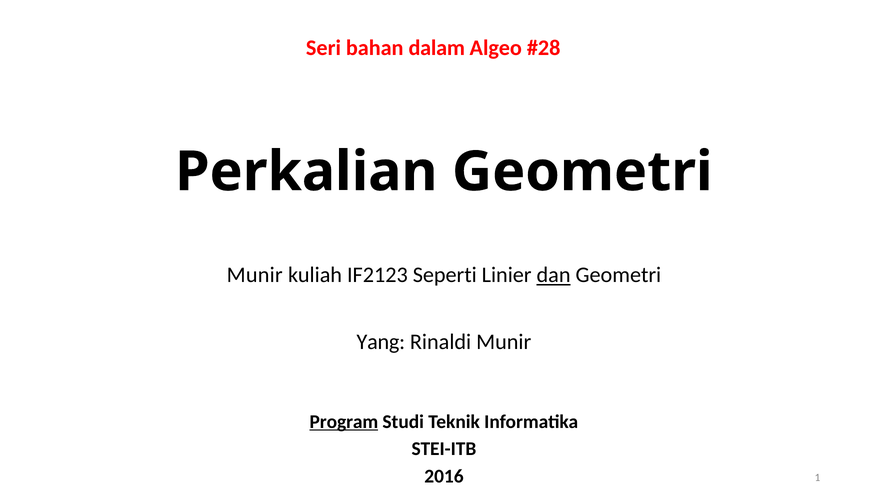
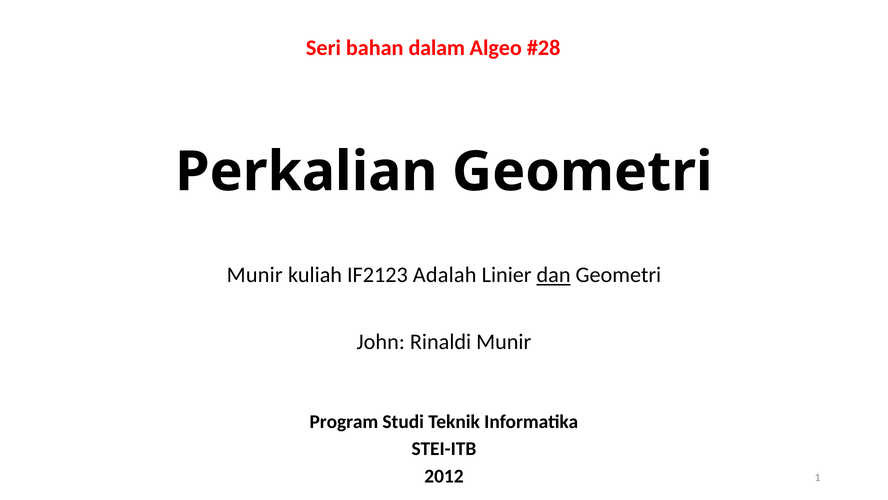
Seperti: Seperti -> Adalah (445, 275)
Yang: Yang -> John (381, 341)
Program underline: present -> none (344, 421)
2016: 2016 -> 2012 (444, 476)
